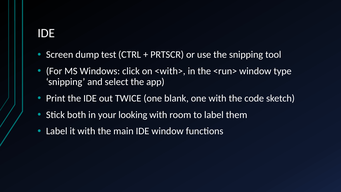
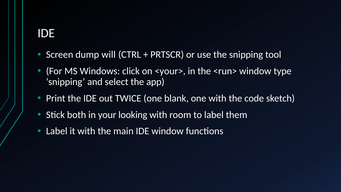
test: test -> will (109, 55)
<with>: <with> -> <your> (170, 71)
